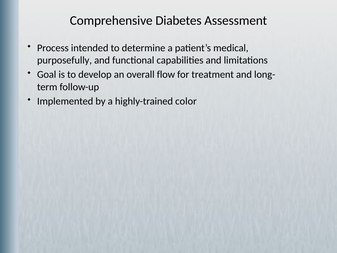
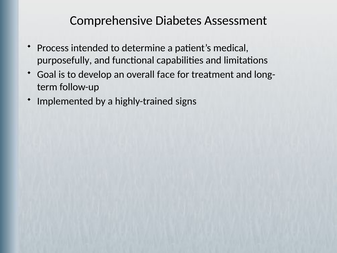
flow: flow -> face (166, 74)
color: color -> signs (186, 101)
